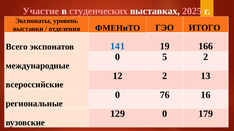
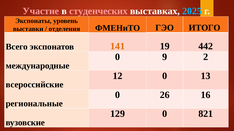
2025 colour: pink -> light blue (192, 11)
141 colour: blue -> orange (118, 46)
166: 166 -> 442 (206, 46)
5: 5 -> 9 (165, 57)
12 2: 2 -> 0 (165, 76)
76: 76 -> 26 (165, 95)
179: 179 -> 821 (206, 114)
